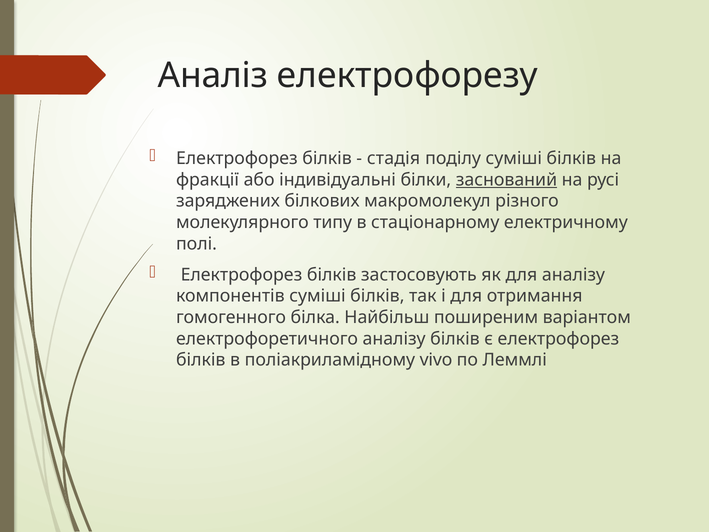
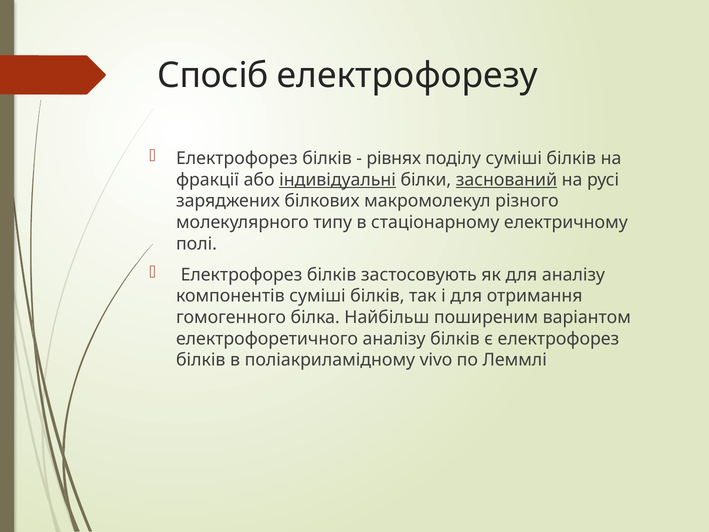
Аналіз: Аналіз -> Спосіб (213, 76)
стадія: стадія -> рівнях (394, 158)
індивідуальні underline: none -> present (338, 180)
